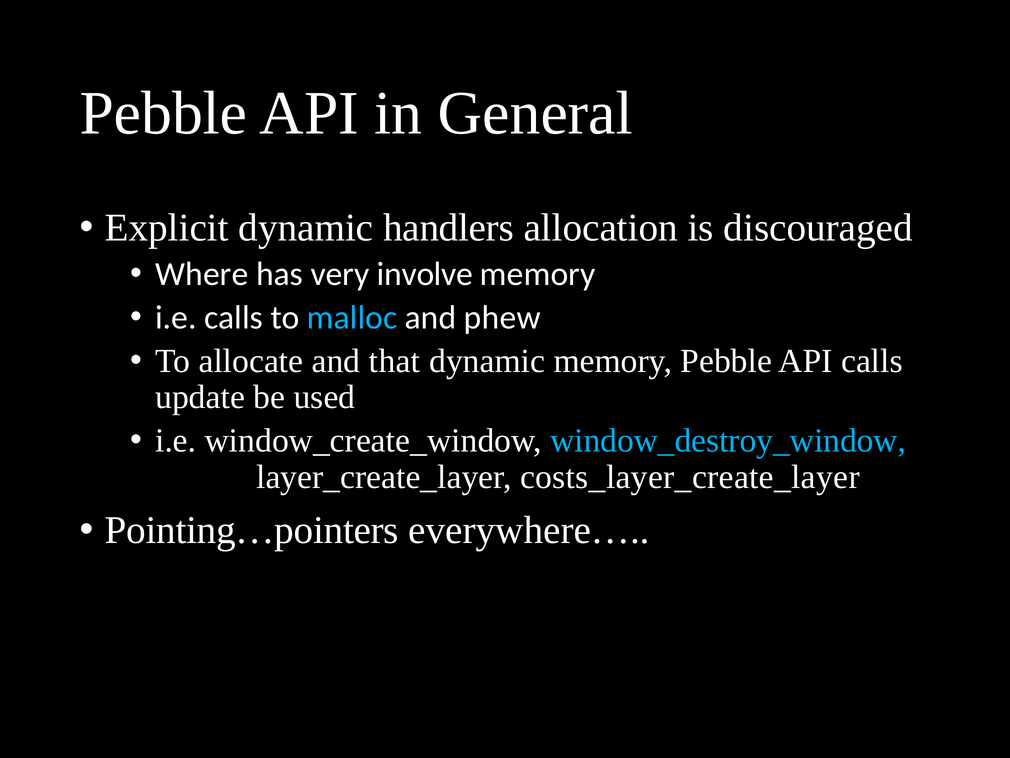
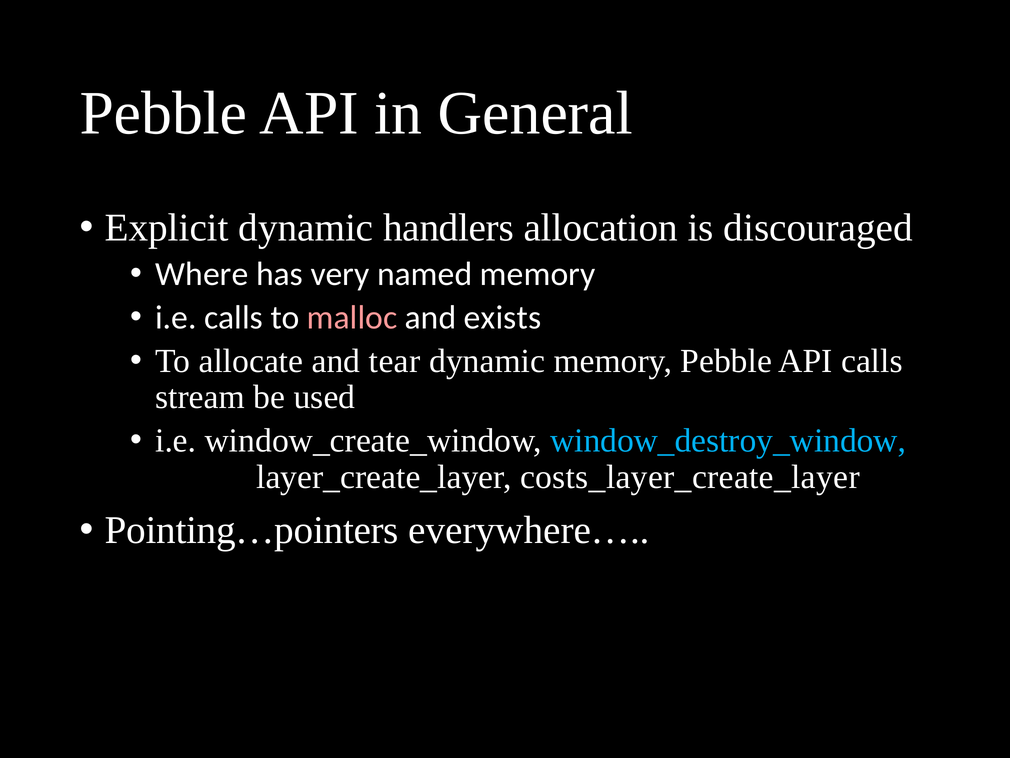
involve: involve -> named (425, 274)
malloc colour: light blue -> pink (352, 317)
phew: phew -> exists (503, 317)
that: that -> tear (395, 361)
update: update -> stream (200, 397)
